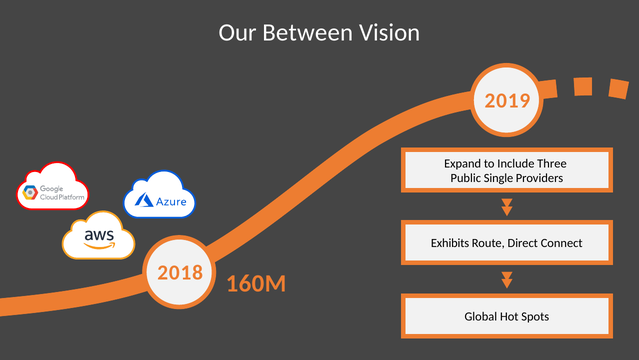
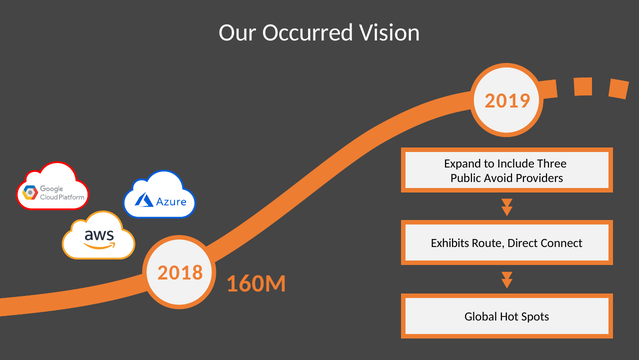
Between: Between -> Occurred (308, 33)
Single: Single -> Avoid (498, 178)
